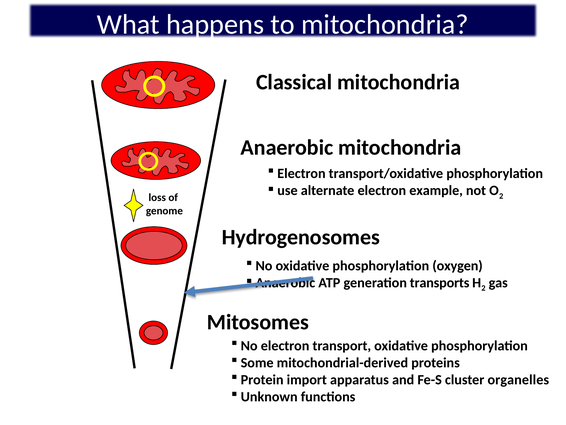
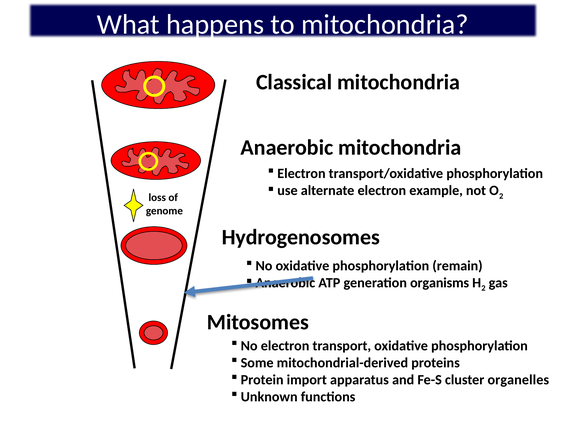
oxygen: oxygen -> remain (458, 265)
transports: transports -> organisms (440, 282)
